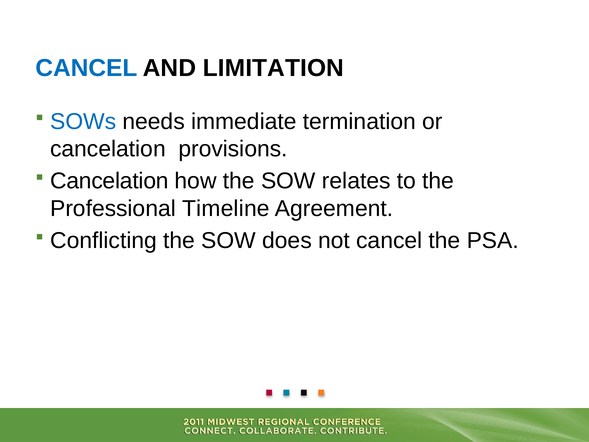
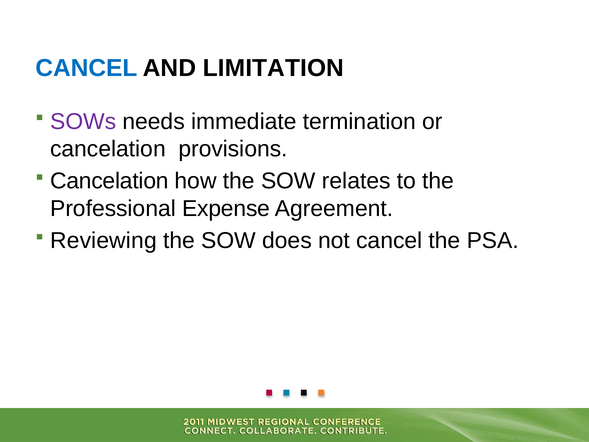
SOWs colour: blue -> purple (83, 121)
Timeline: Timeline -> Expense (226, 208)
Conflicting: Conflicting -> Reviewing (103, 241)
